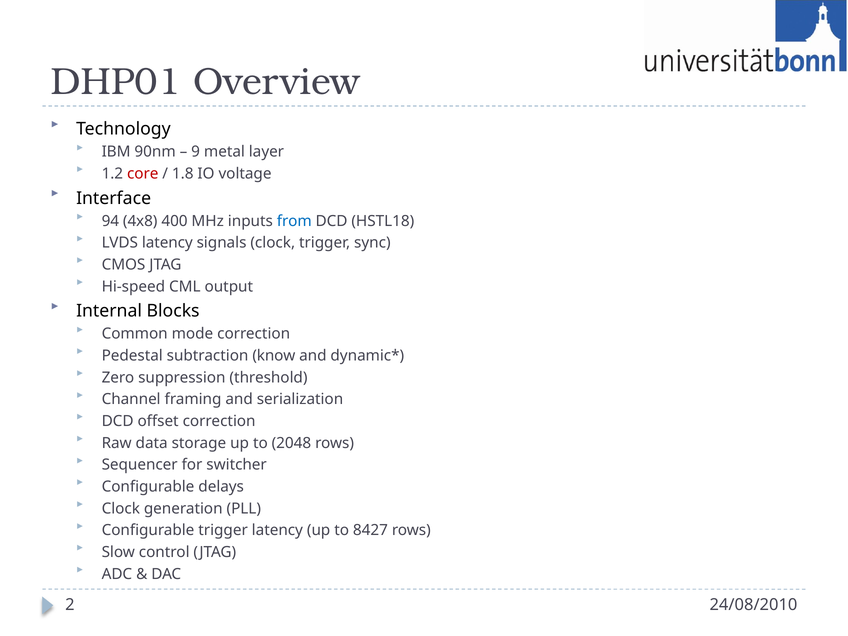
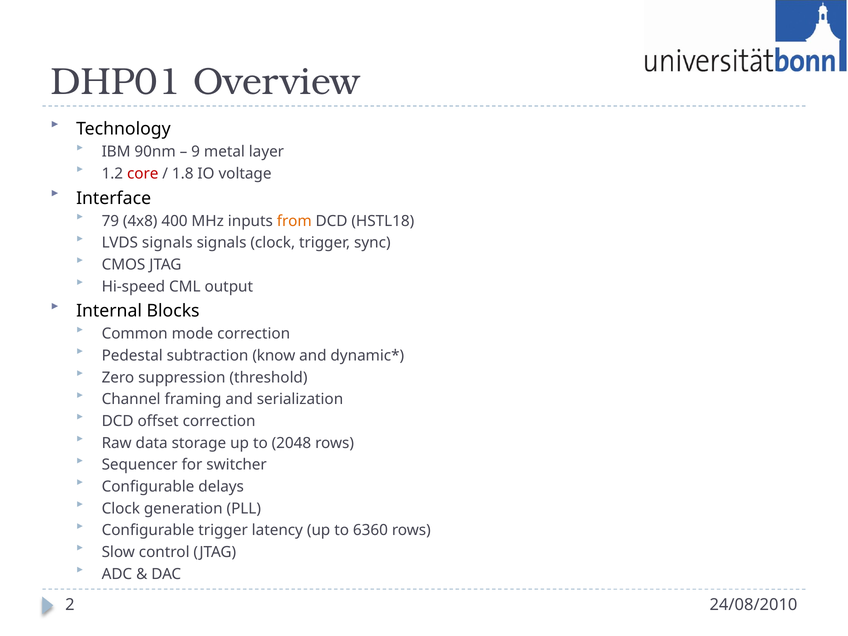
94: 94 -> 79 (110, 221)
from colour: blue -> orange (294, 221)
LVDS latency: latency -> signals (167, 243)
8427: 8427 -> 6360 (370, 530)
